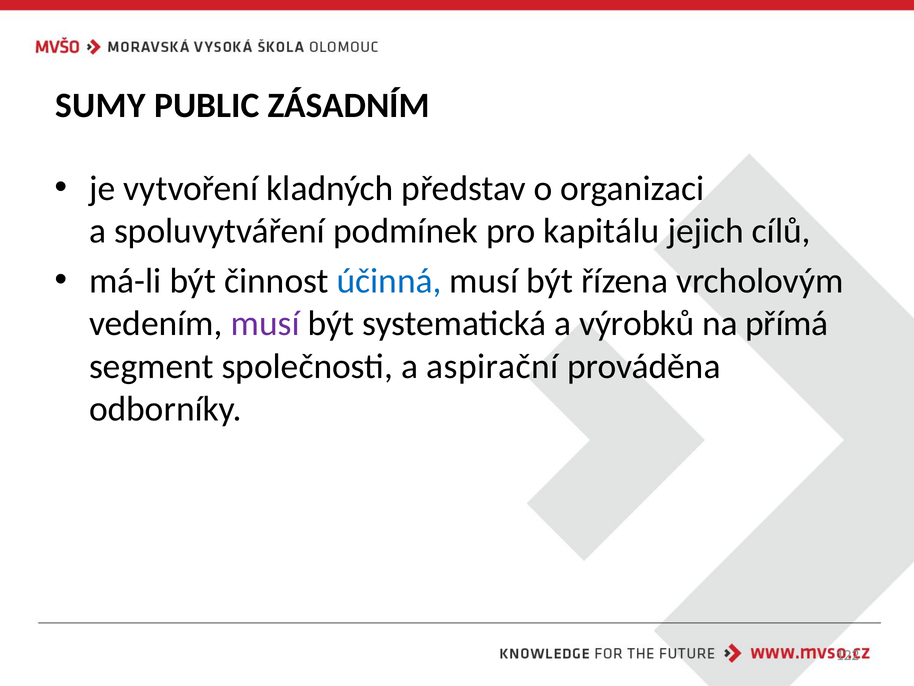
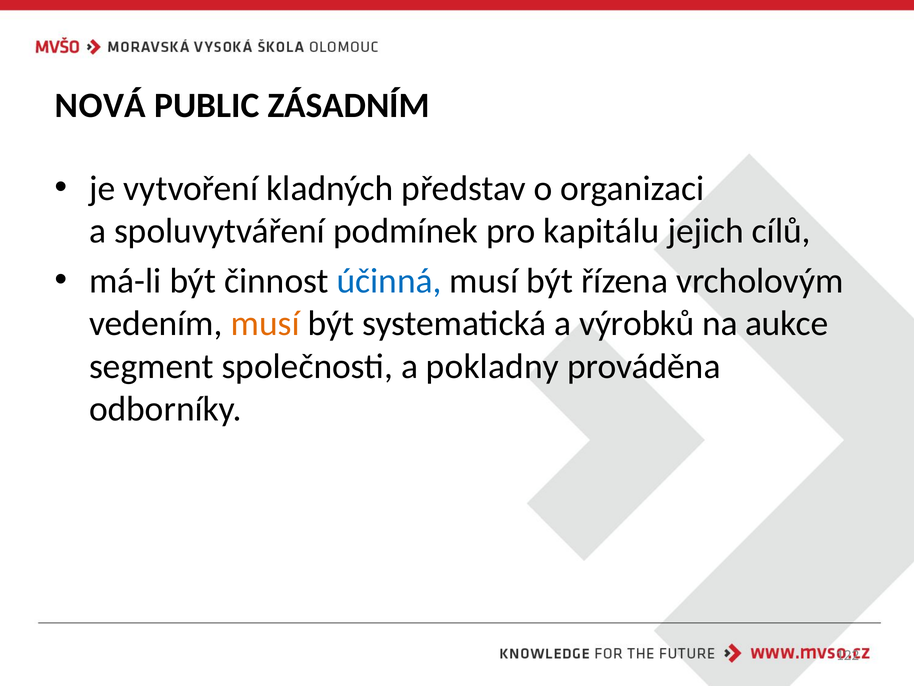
SUMY: SUMY -> NOVÁ (100, 105)
musí colour: purple -> orange (265, 323)
přímá: přímá -> aukce (787, 323)
aspirační: aspirační -> pokladny (492, 366)
